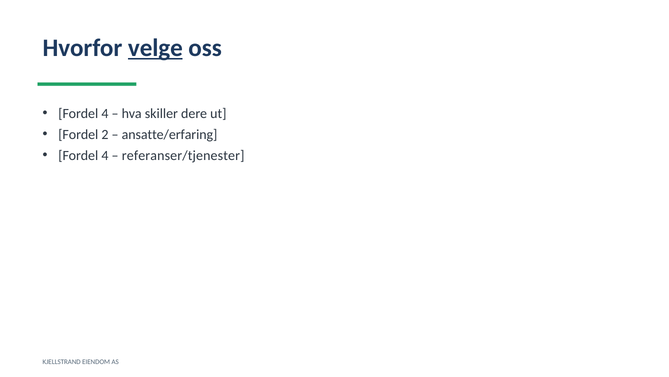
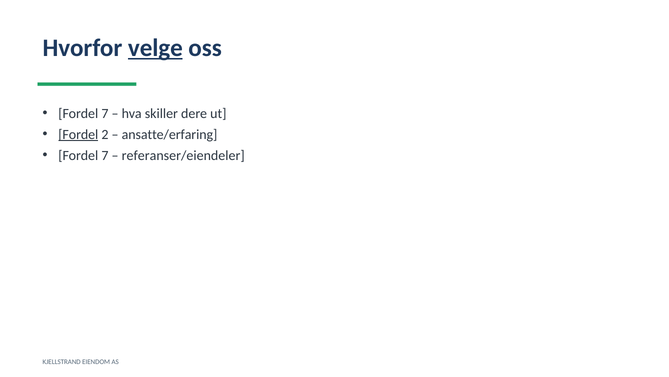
4: 4 -> 7 (105, 113)
Fordel underline: none -> present (78, 134)
4: 4 -> 7 (105, 155)
referanser/tjenester: referanser/tjenester -> referanser/eiendeler (183, 155)
